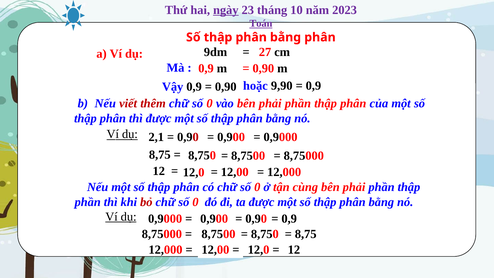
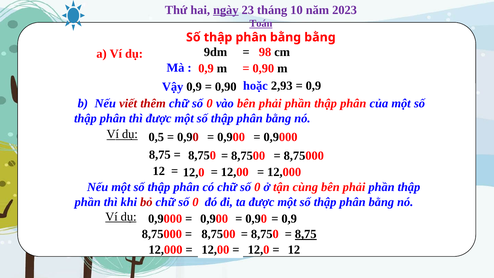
bằng phân: phân -> bằng (320, 37)
27: 27 -> 98 (265, 52)
9,90: 9,90 -> 2,93 (282, 86)
2,1: 2,1 -> 0,5 (156, 137)
8,75 underline: none -> present (306, 234)
